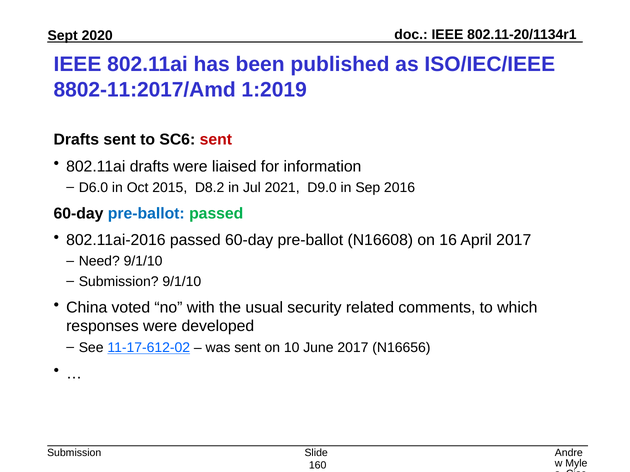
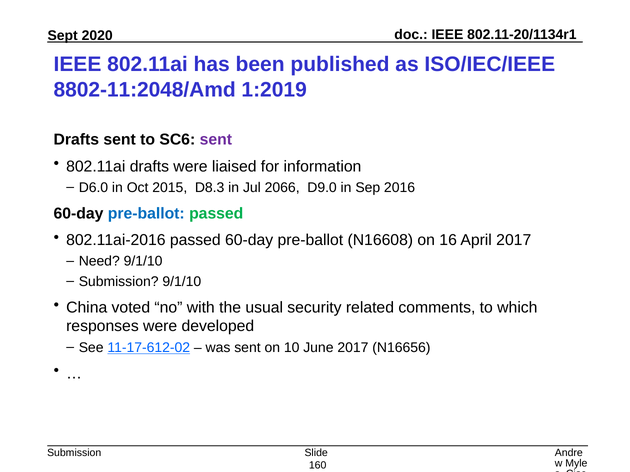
8802-11:2017/Amd: 8802-11:2017/Amd -> 8802-11:2048/Amd (145, 90)
sent colour: red -> purple (216, 140)
D8.2: D8.2 -> D8.3 (210, 188)
2021: 2021 -> 2066 (282, 188)
